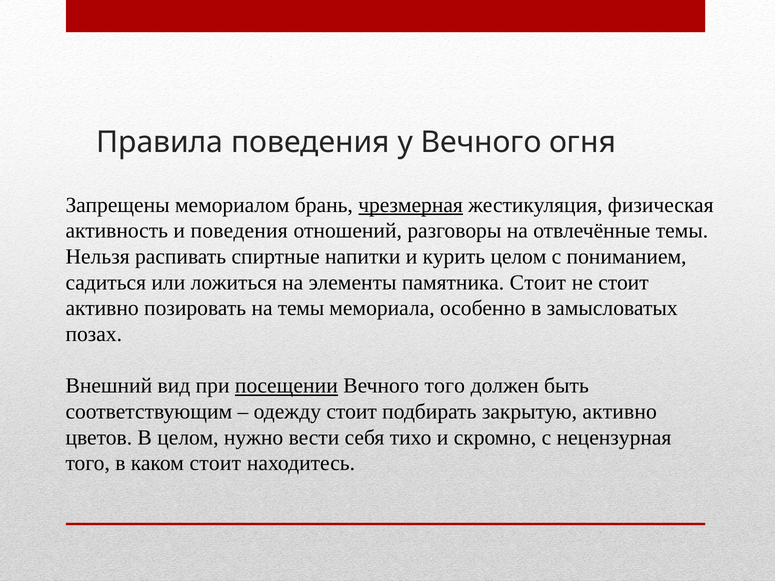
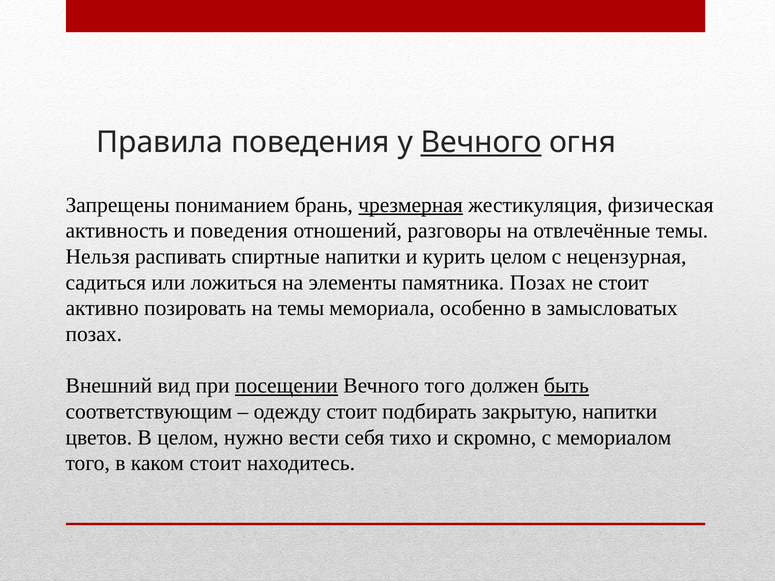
Вечного underline: none -> present (481, 143)
мемориалом: мемориалом -> пониманием (232, 205)
пониманием: пониманием -> нецензурная (627, 257)
памятника Стоит: Стоит -> Позах (538, 283)
быть underline: none -> present (566, 386)
закрытую активно: активно -> напитки (620, 412)
нецензурная: нецензурная -> мемориалом (614, 438)
